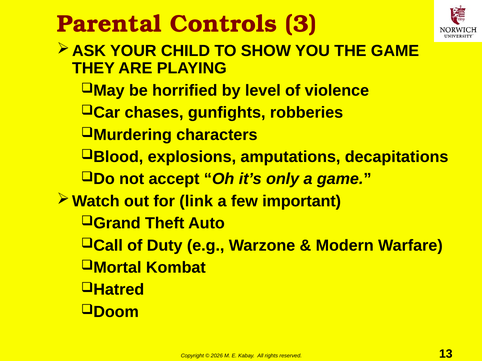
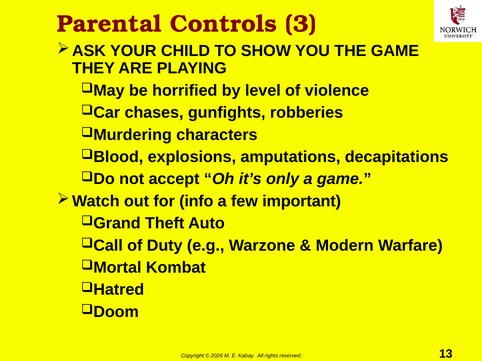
link: link -> info (196, 201)
